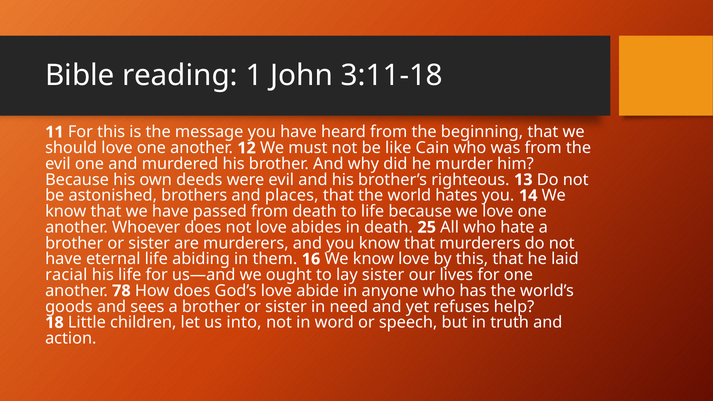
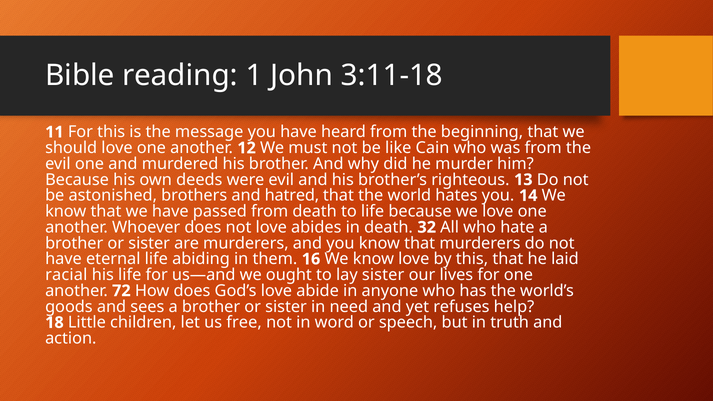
places: places -> hatred (292, 196)
25: 25 -> 32 (427, 227)
78: 78 -> 72 (121, 291)
into: into -> free (244, 323)
